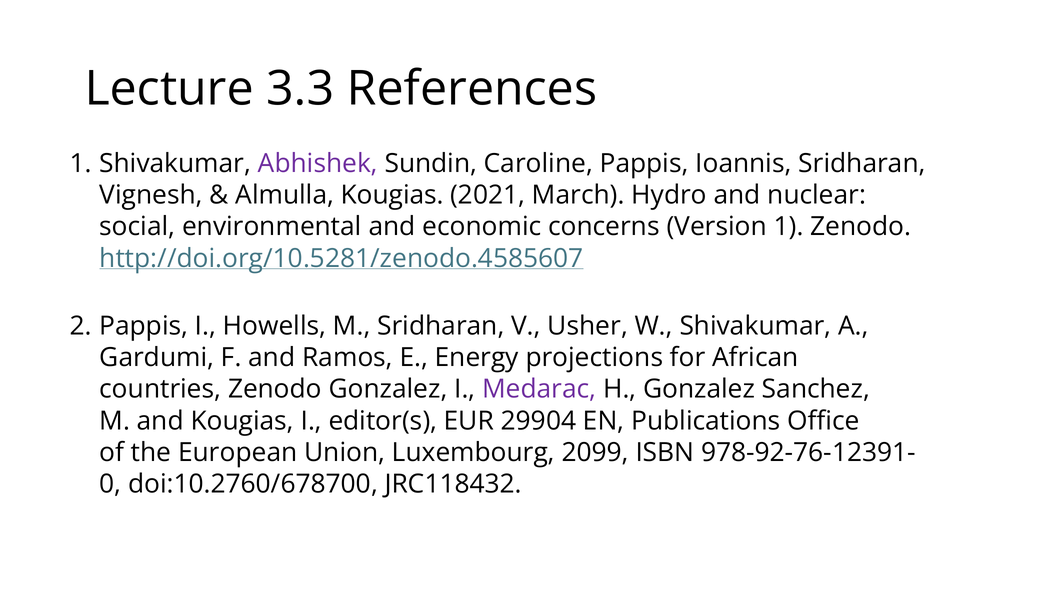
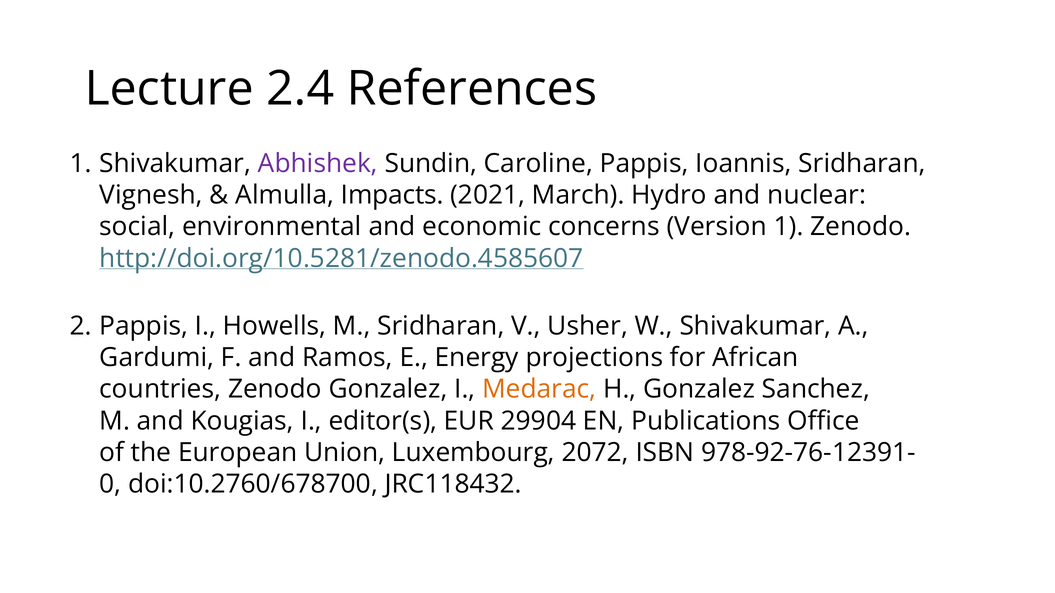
3.3: 3.3 -> 2.4 (300, 89)
Almulla Kougias: Kougias -> Impacts (392, 195)
Medarac colour: purple -> orange (539, 390)
2099: 2099 -> 2072 (595, 453)
